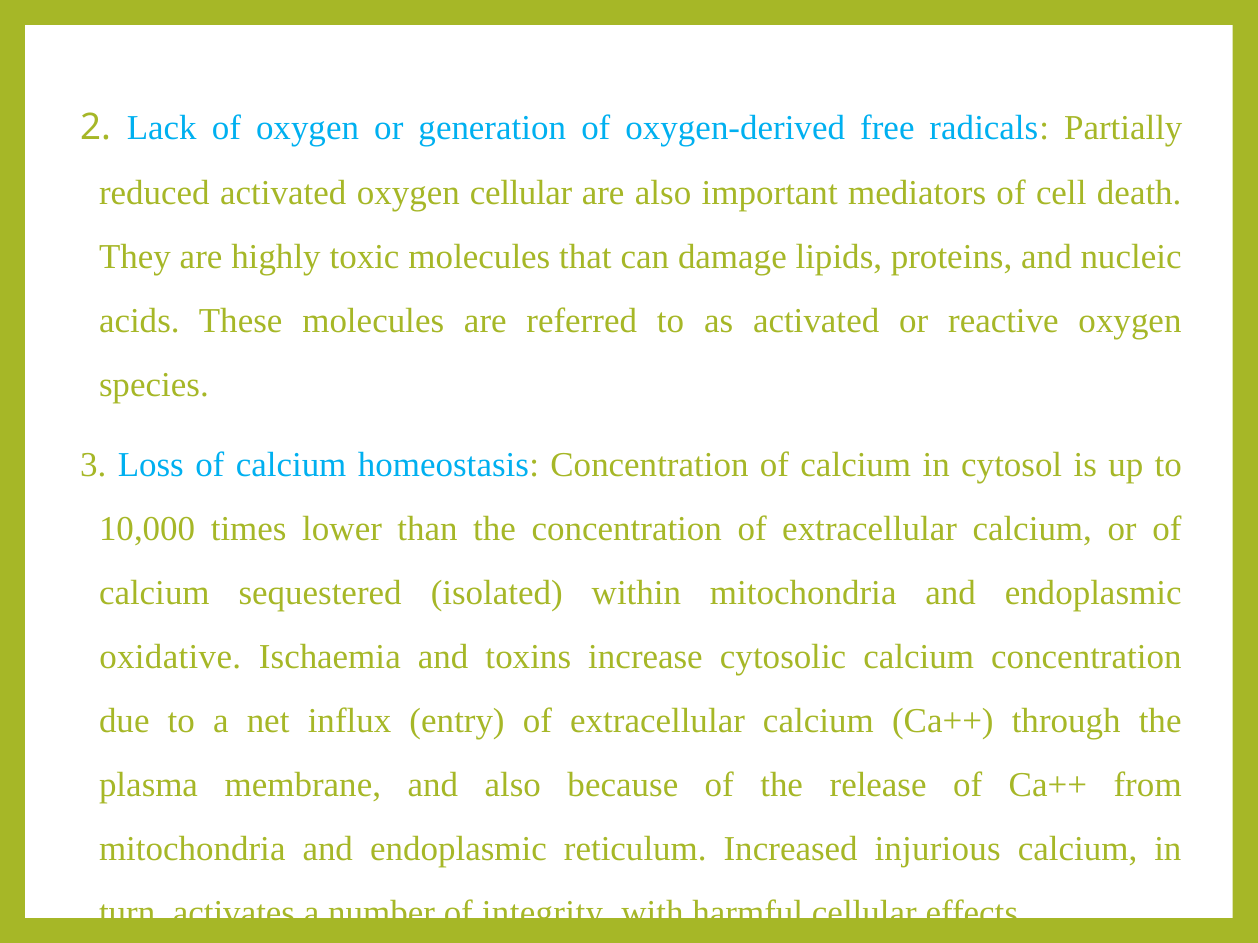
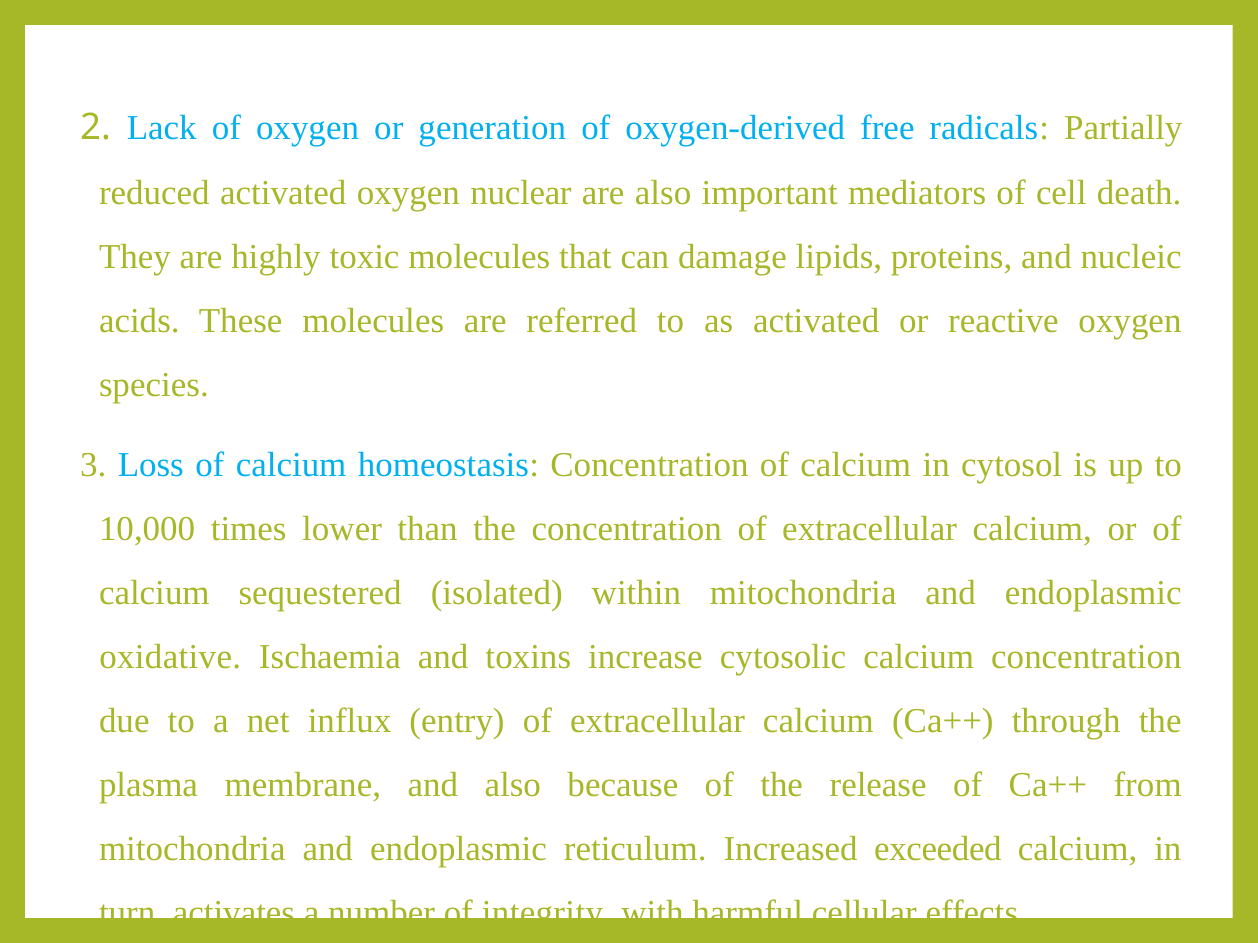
oxygen cellular: cellular -> nuclear (521, 193)
injurious: injurious -> exceeded (938, 850)
